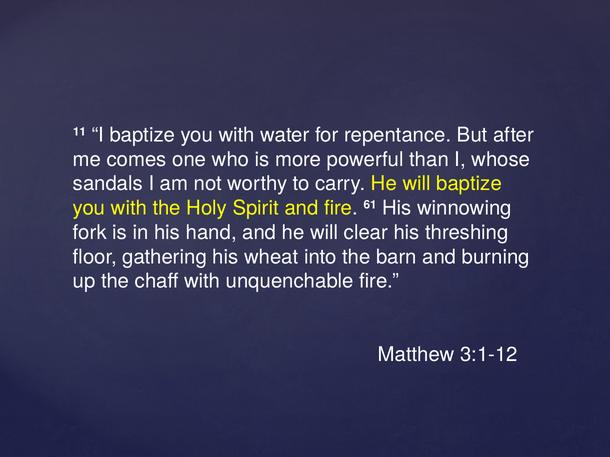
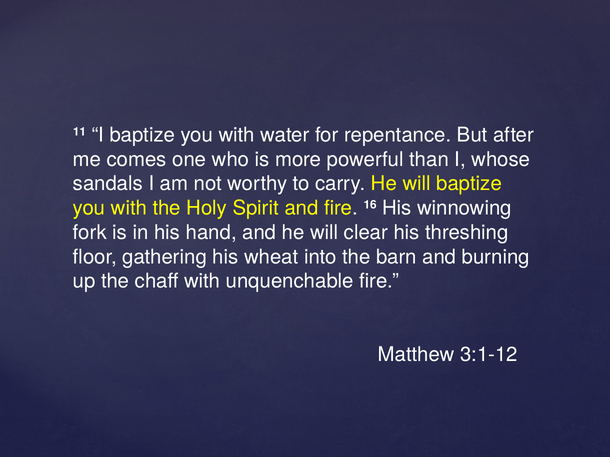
61: 61 -> 16 (370, 205)
